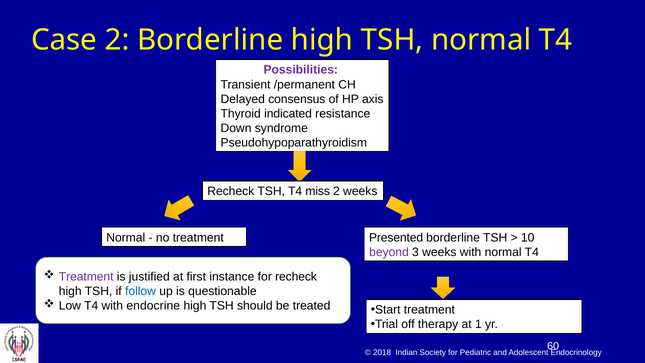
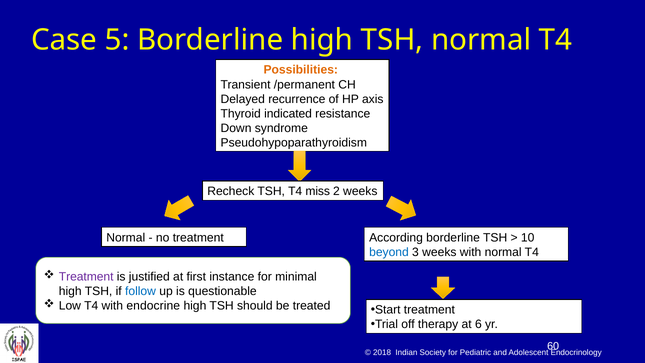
Case 2: 2 -> 5 (117, 40)
Possibilities colour: purple -> orange (301, 70)
consensus: consensus -> recurrence (297, 99)
Presented: Presented -> According (396, 238)
beyond colour: purple -> blue (389, 252)
for recheck: recheck -> minimal (296, 277)
1: 1 -> 6 (478, 324)
